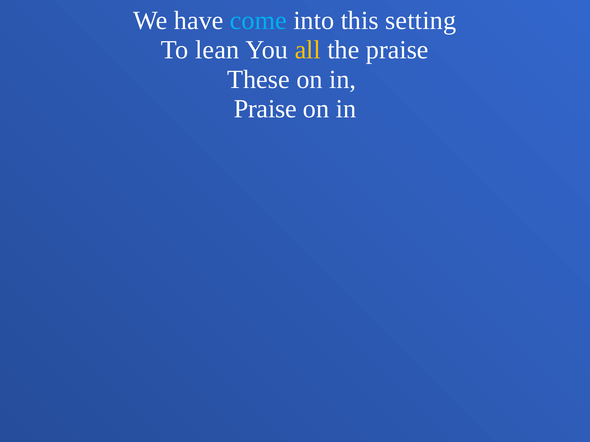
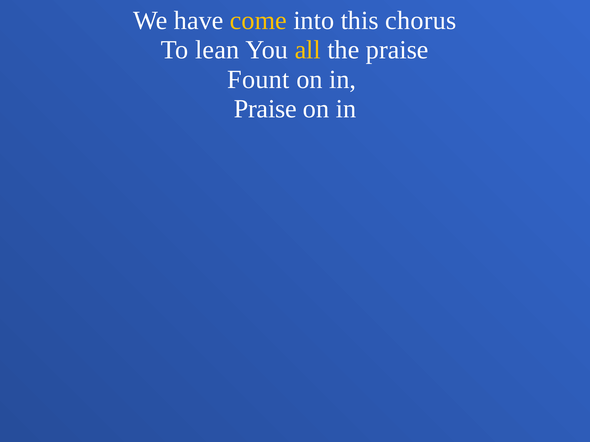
come colour: light blue -> yellow (258, 20)
setting: setting -> chorus (421, 20)
These: These -> Fount (258, 79)
